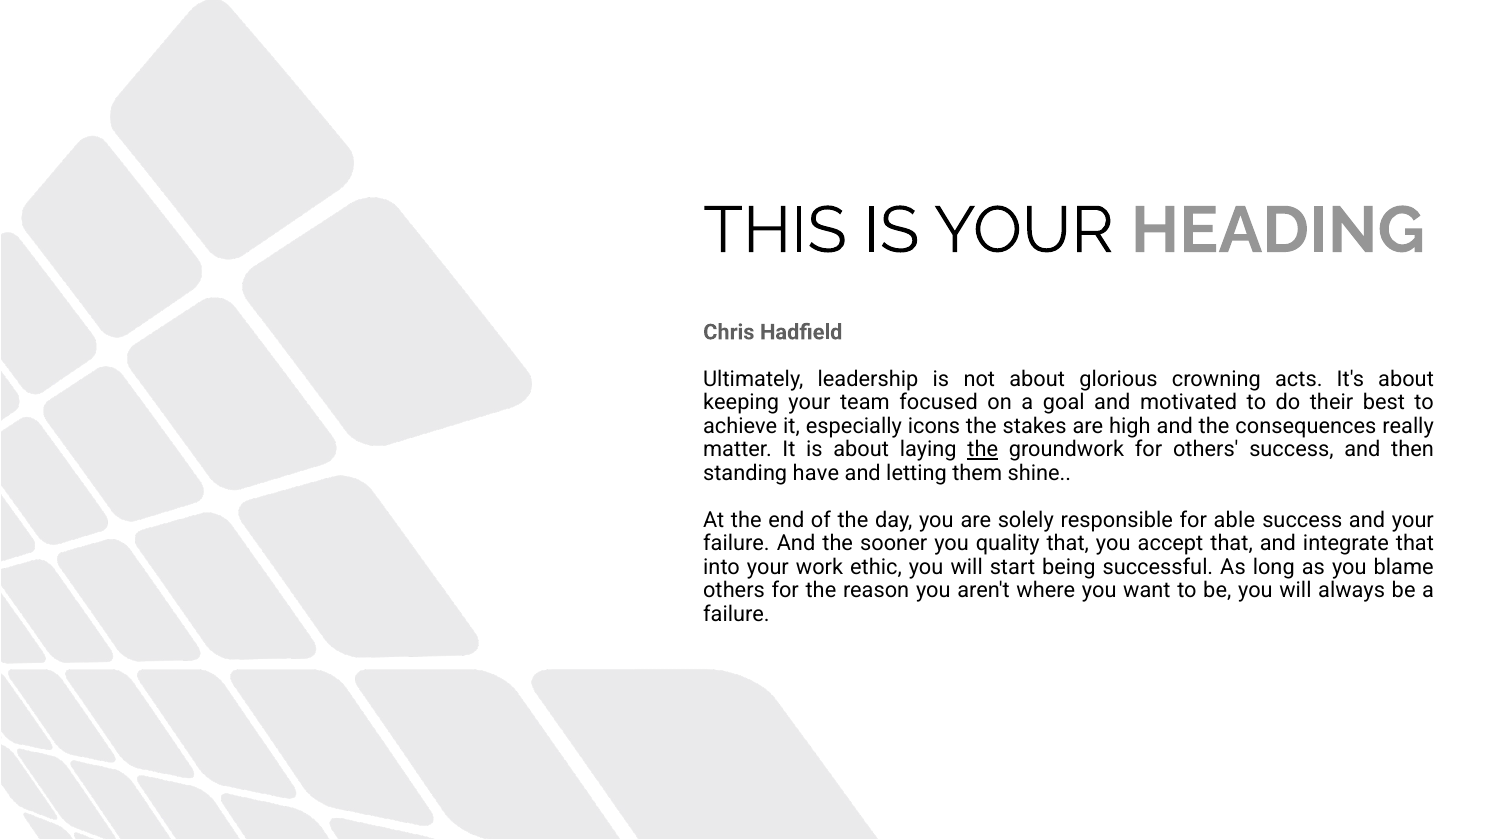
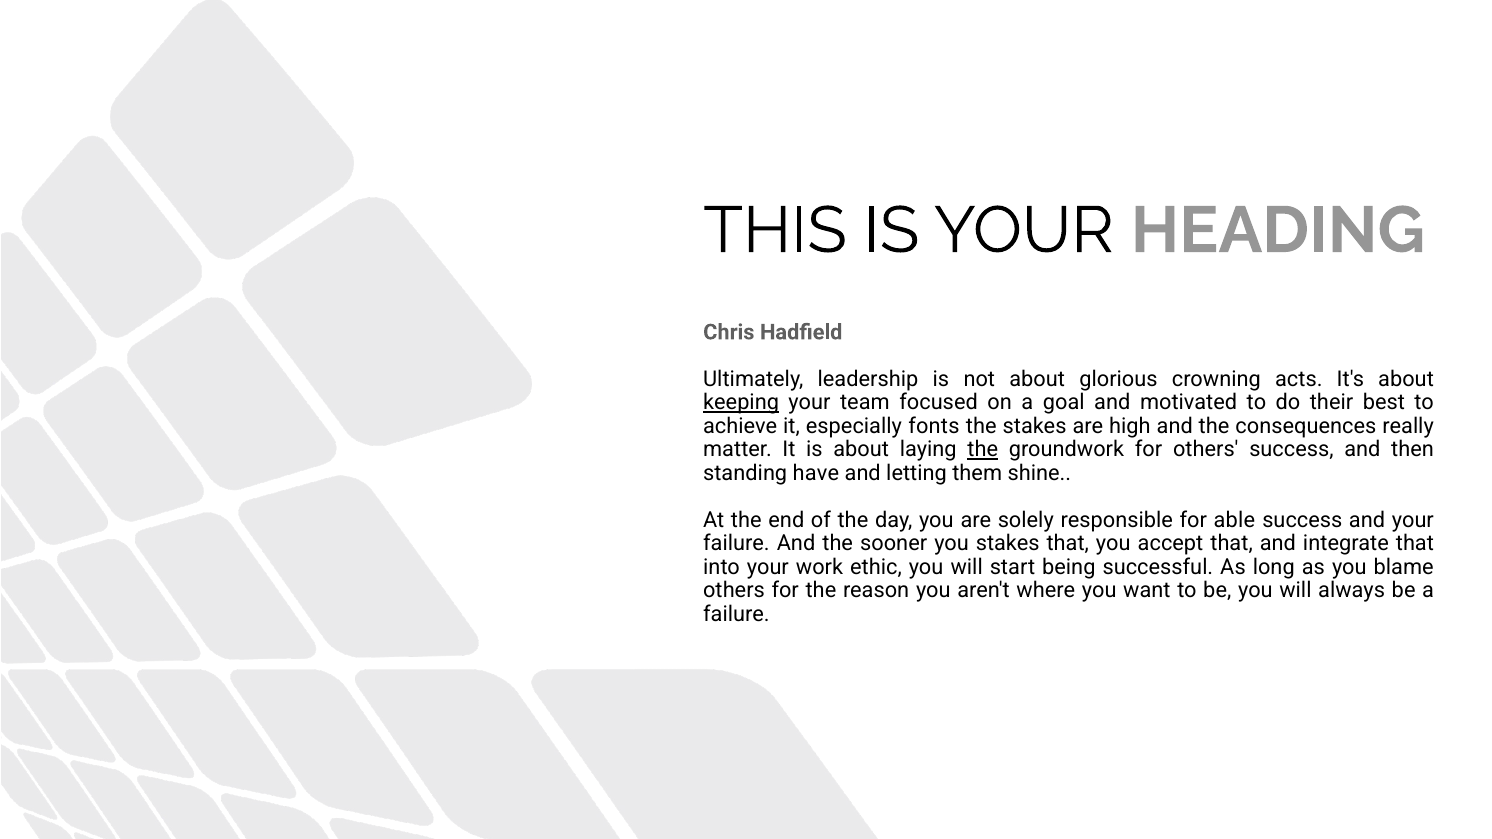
keeping underline: none -> present (741, 403)
icons: icons -> fonts (934, 426)
you quality: quality -> stakes (1008, 544)
